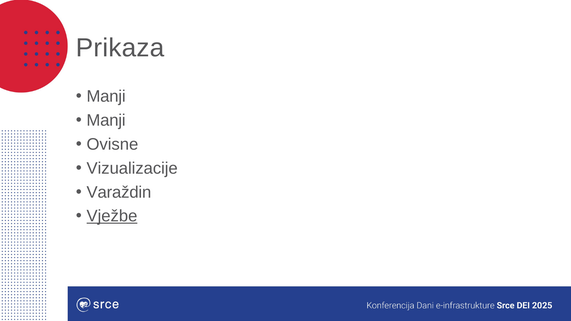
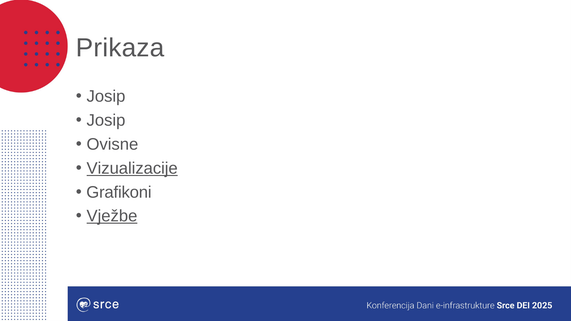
Manji: Manji -> Josip (106, 97)
Manji: Manji -> Josip (106, 120)
Vizualizacije underline: none -> present (132, 168)
Varaždin: Varaždin -> Grafikoni (119, 192)
